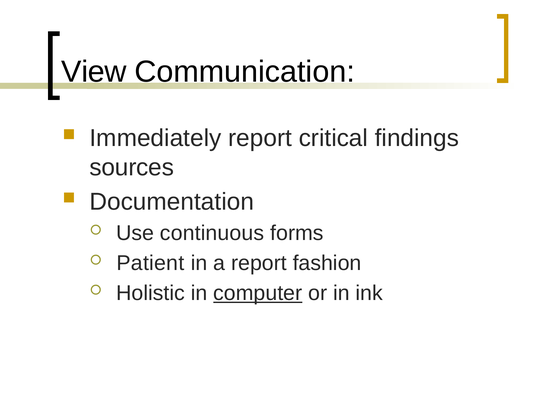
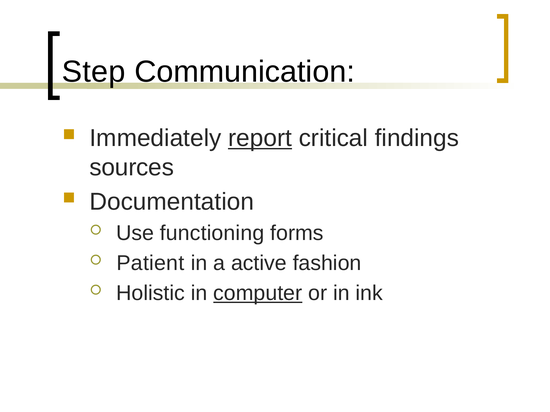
View: View -> Step (94, 72)
report underline: none -> present (260, 138)
continuous: continuous -> functioning (212, 233)
a report: report -> active (259, 263)
